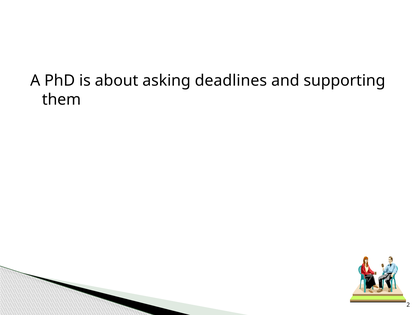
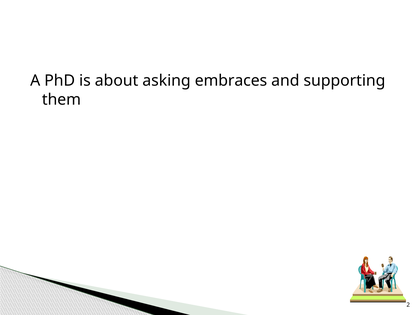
deadlines: deadlines -> embraces (231, 81)
